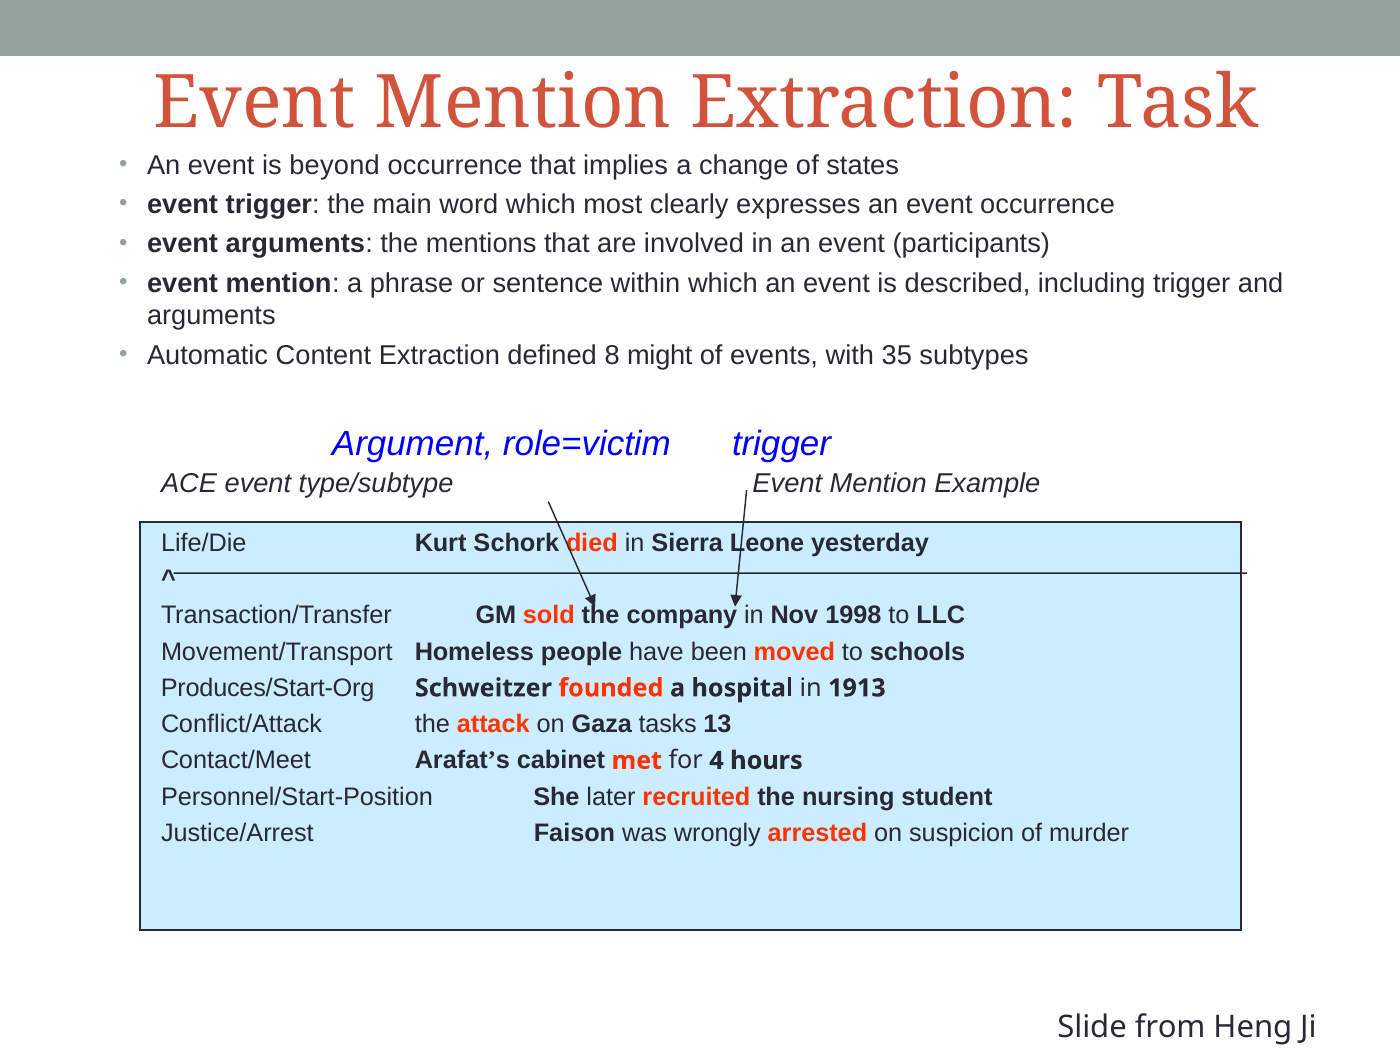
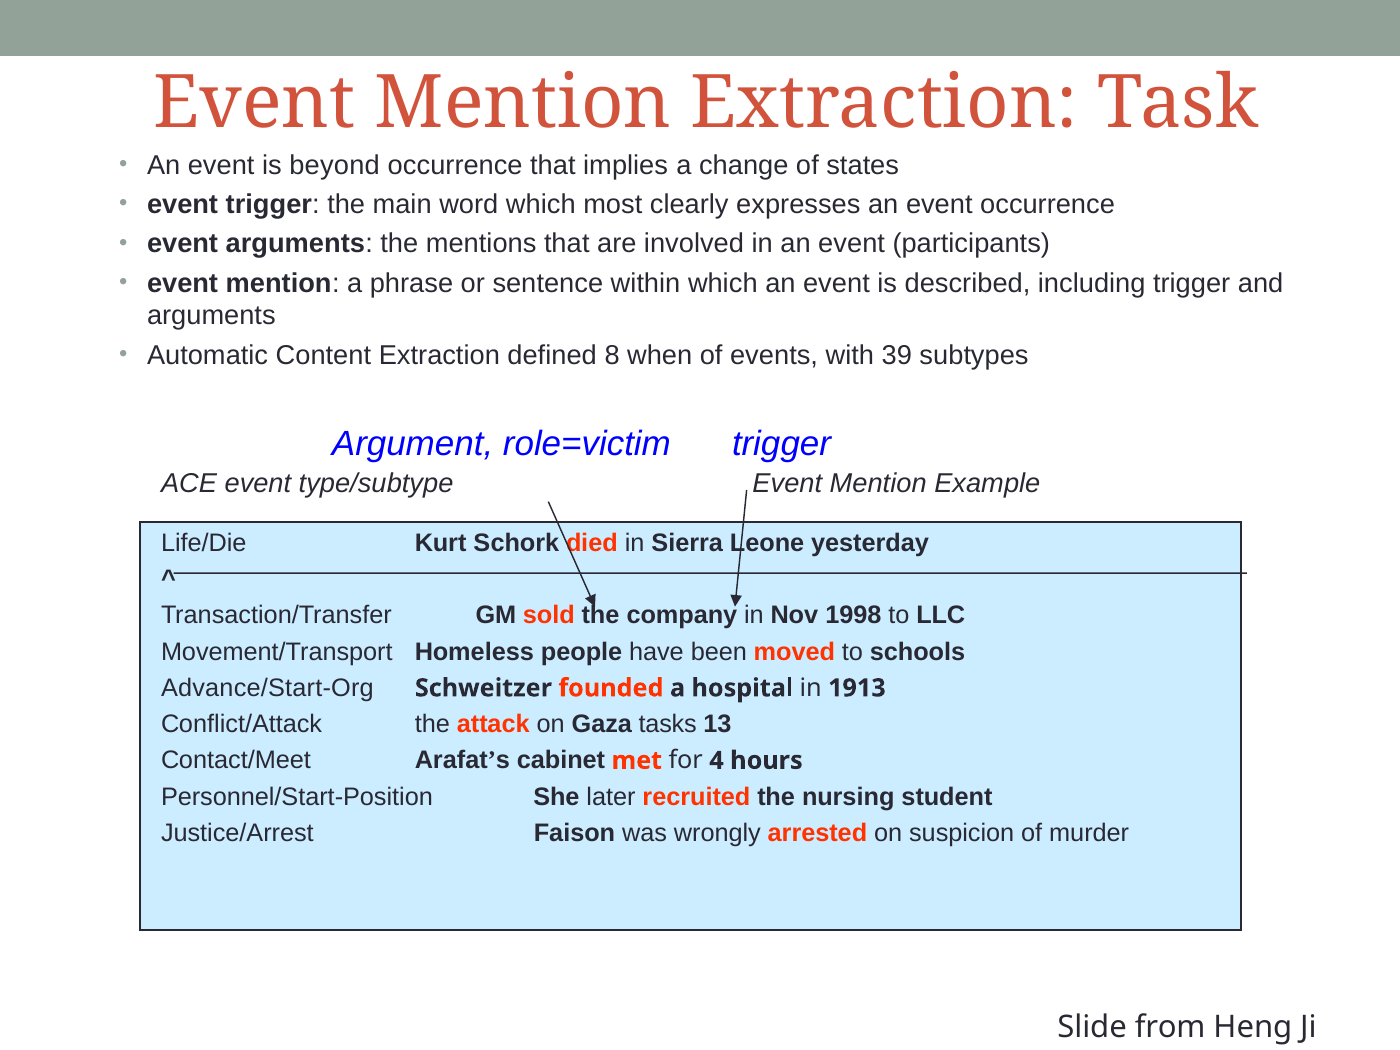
might: might -> when (660, 355)
35: 35 -> 39 (897, 355)
Produces/Start-Org: Produces/Start-Org -> Advance/Start-Org (267, 688)
